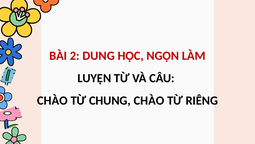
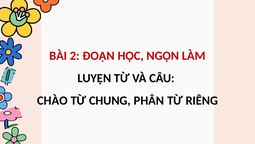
DUNG: DUNG -> ĐOẠN (99, 55)
CHUNG CHÀO: CHÀO -> PHÂN (149, 100)
